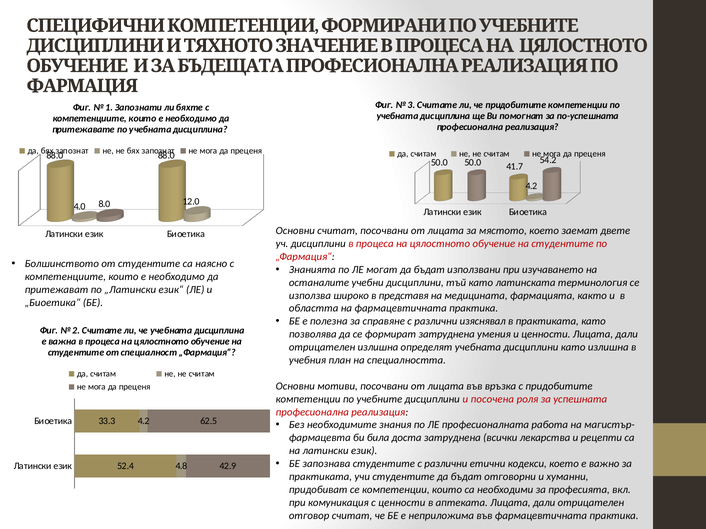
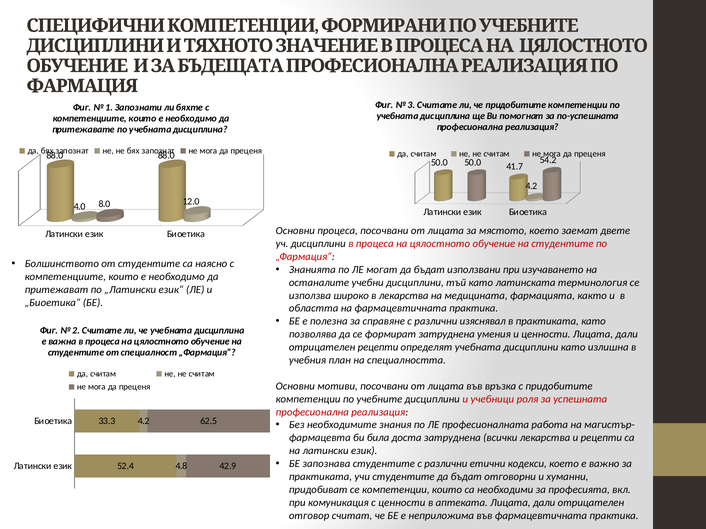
Основни считат: считат -> процеса (338, 231)
в представя: представя -> лекарства (404, 296)
отрицателен излишна: излишна -> рецепти (378, 348)
посочена: посочена -> учебници (492, 399)
